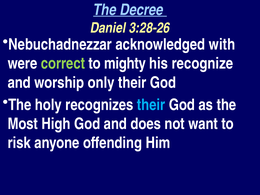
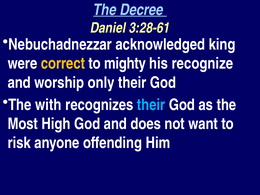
3:28-26: 3:28-26 -> 3:28-61 (149, 28)
with: with -> king (222, 44)
correct colour: light green -> yellow (63, 64)
holy: holy -> with (48, 105)
